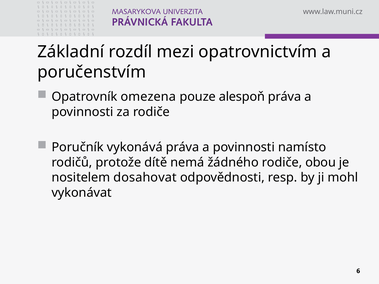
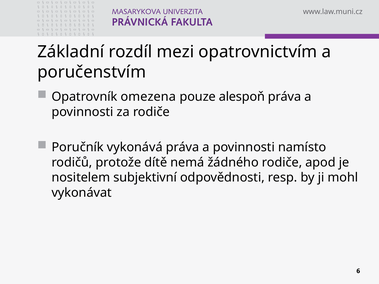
obou: obou -> apod (321, 163)
dosahovat: dosahovat -> subjektivní (145, 178)
